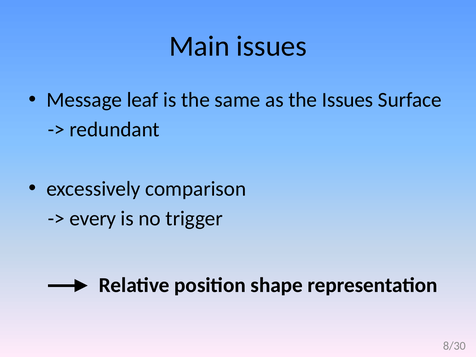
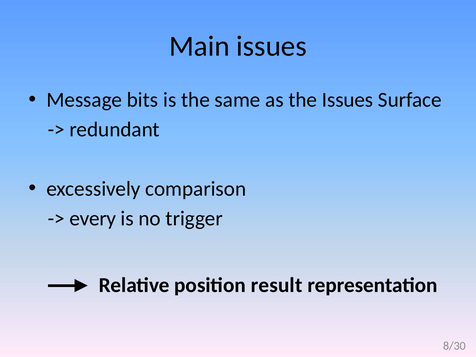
leaf: leaf -> bits (143, 100)
shape: shape -> result (277, 285)
